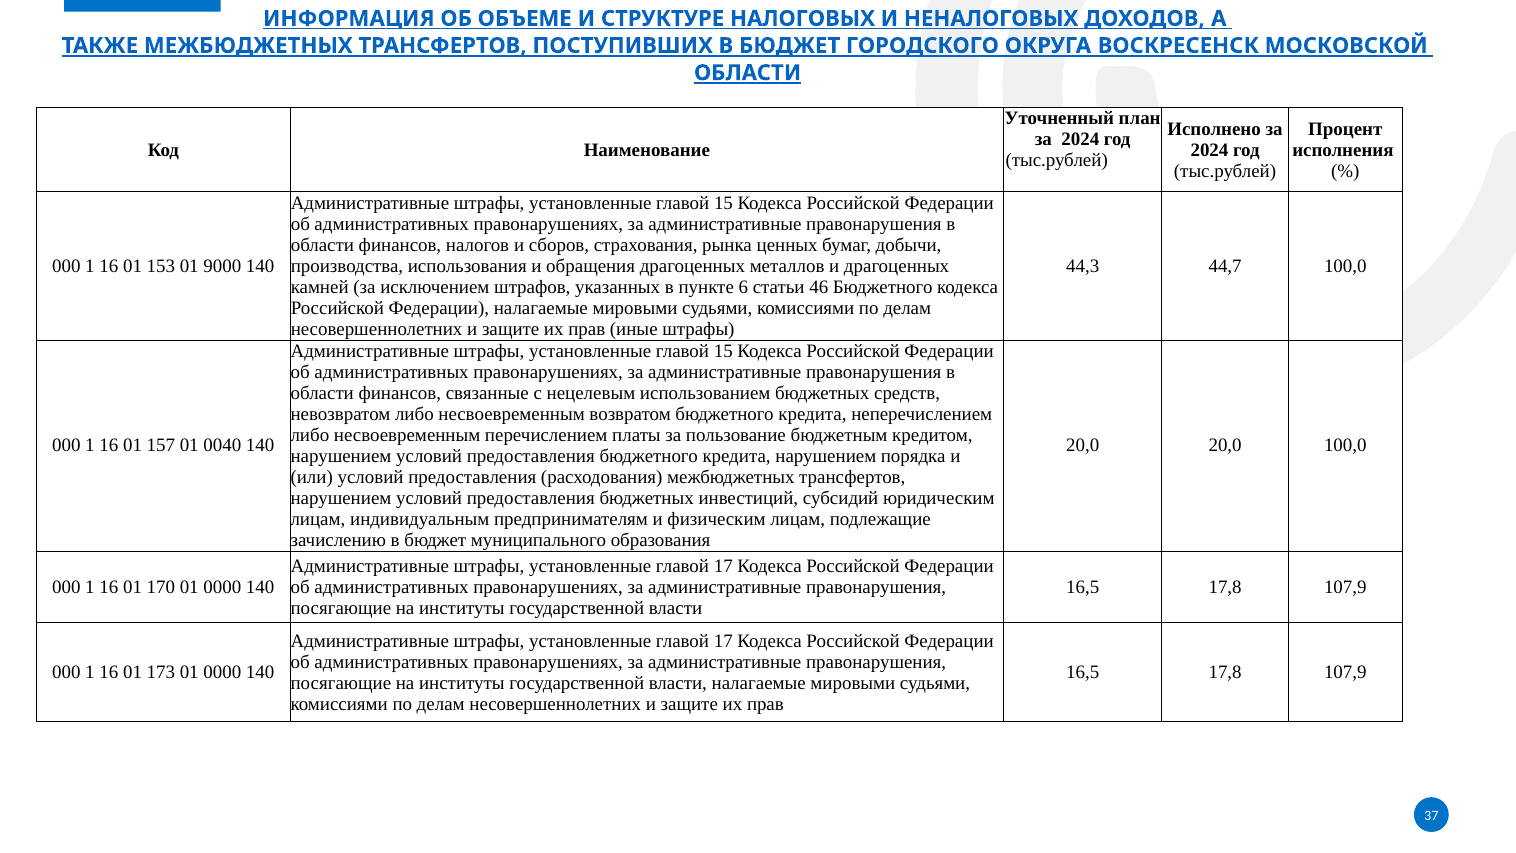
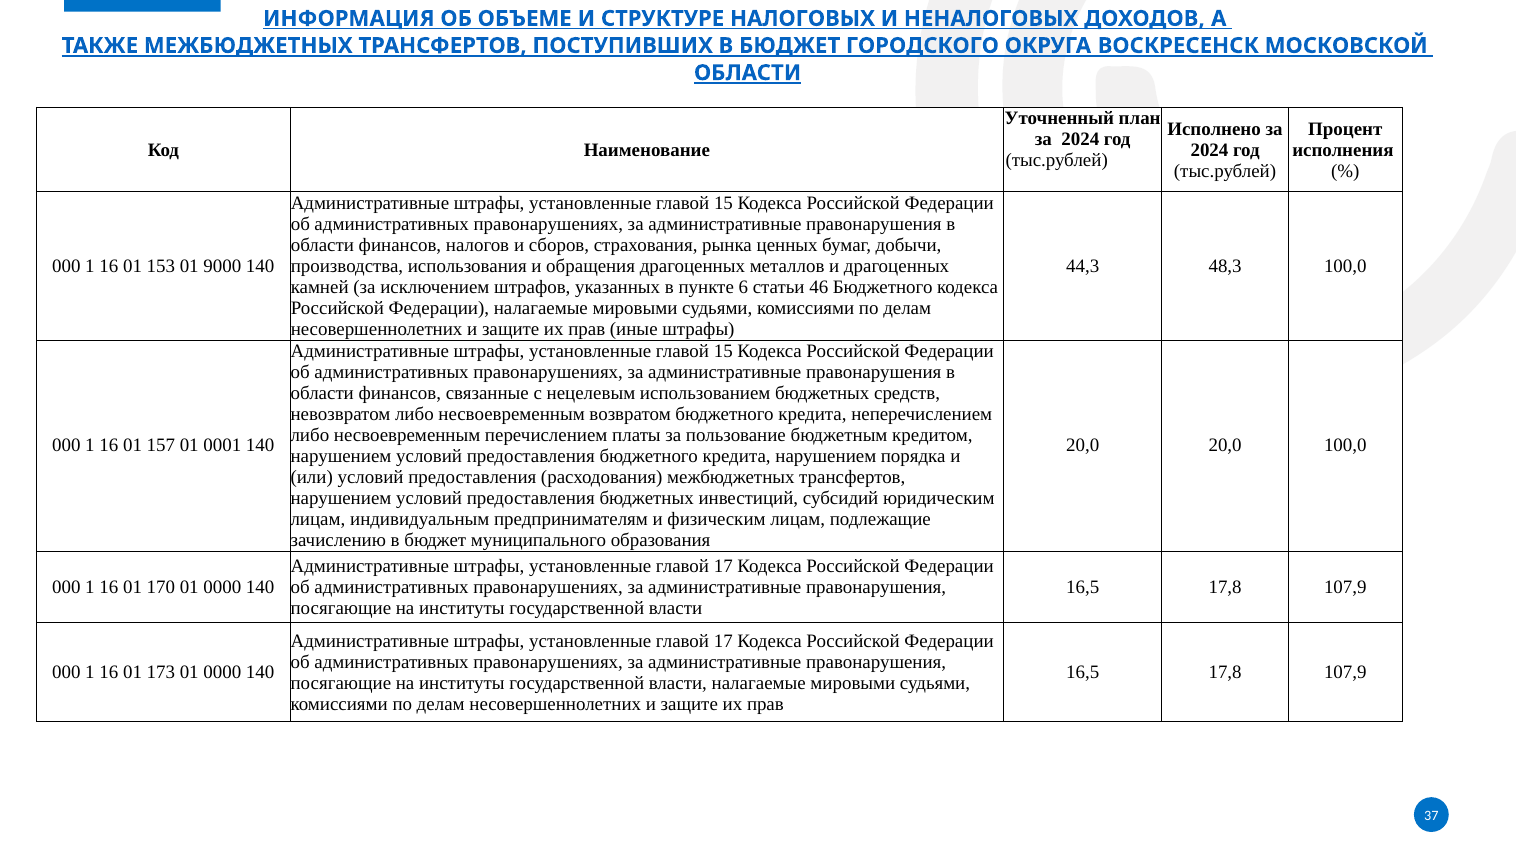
44,7: 44,7 -> 48,3 (1225, 266)
0040: 0040 -> 0001 (222, 446)
